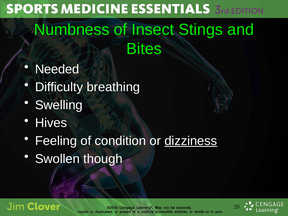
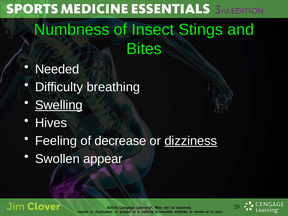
Swelling underline: none -> present (59, 105)
condition: condition -> decrease (120, 141)
though: though -> appear (103, 159)
